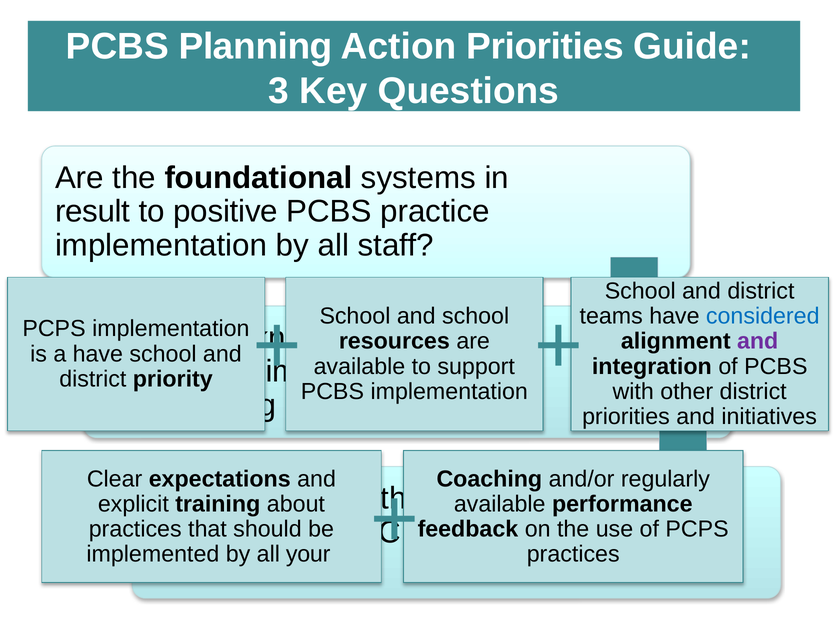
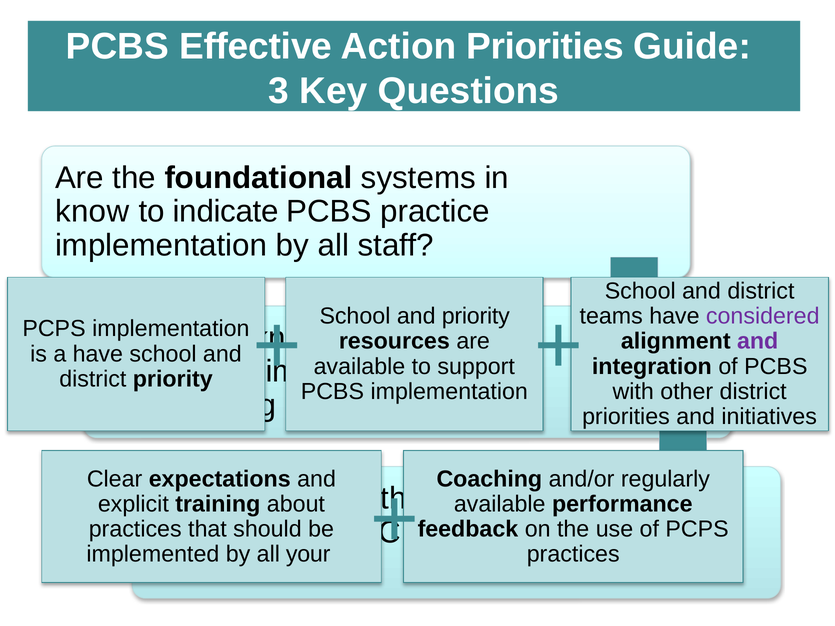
Planning: Planning -> Effective (256, 46)
result: result -> know (92, 212)
to positive: positive -> indicate (226, 212)
and school: school -> priority (476, 316)
considered colour: blue -> purple (763, 316)
